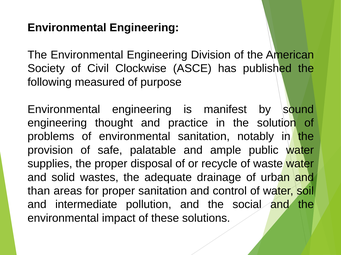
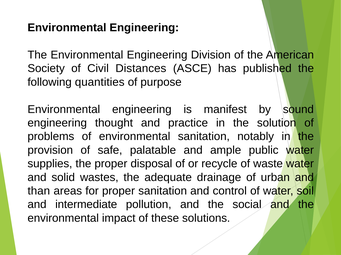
Clockwise: Clockwise -> Distances (141, 69)
measured: measured -> quantities (100, 82)
